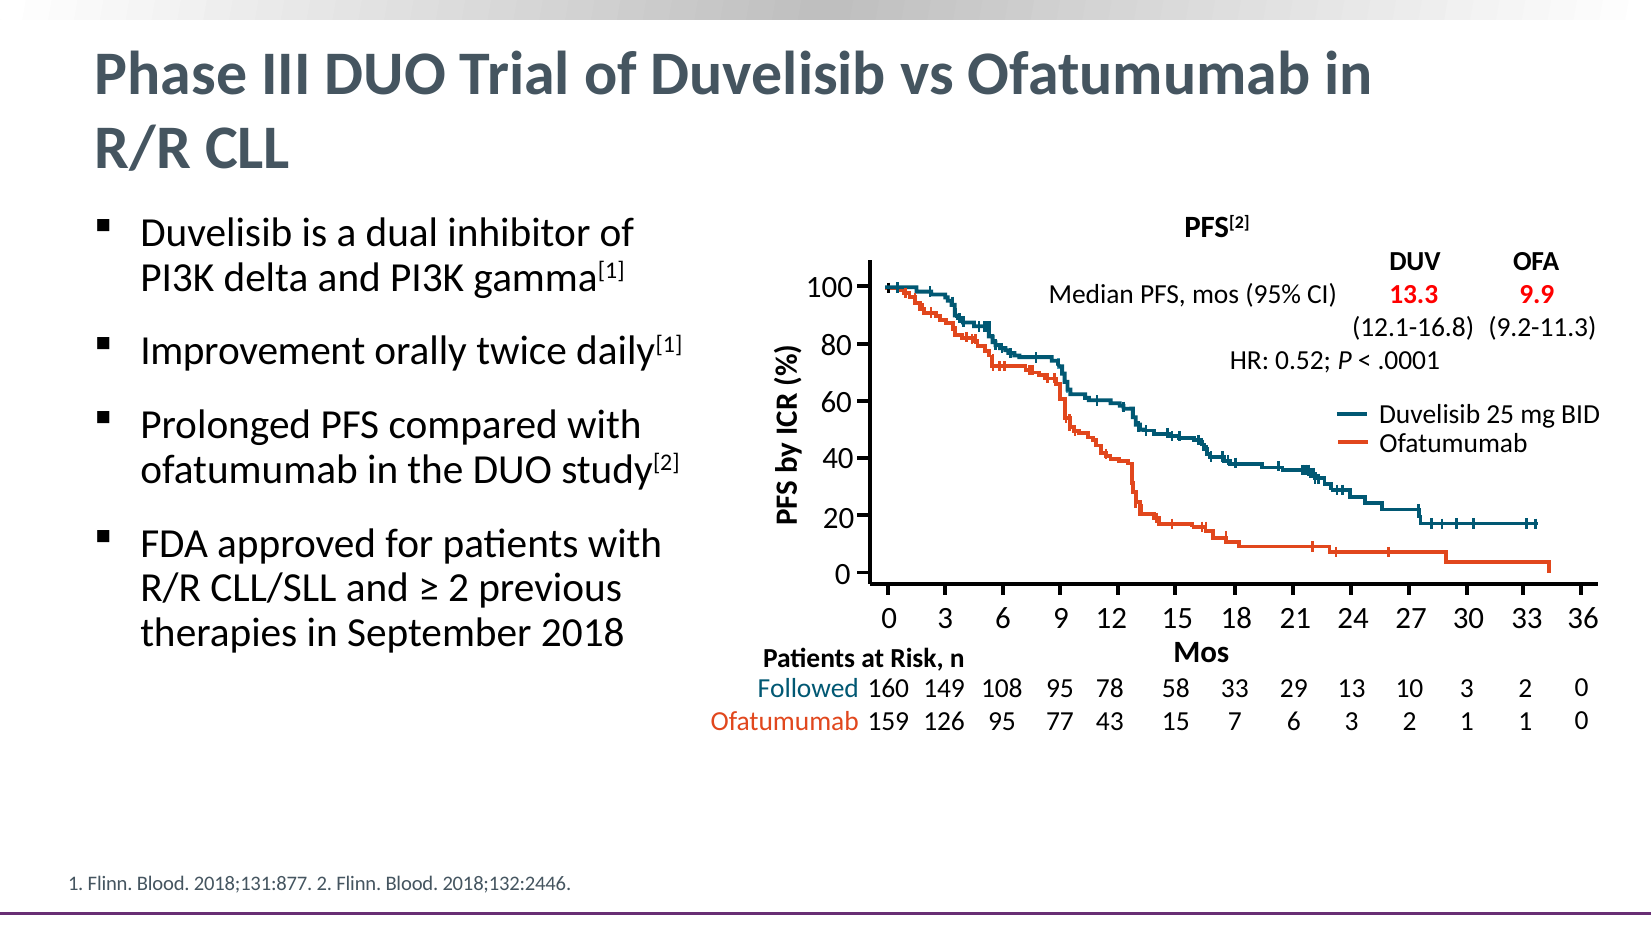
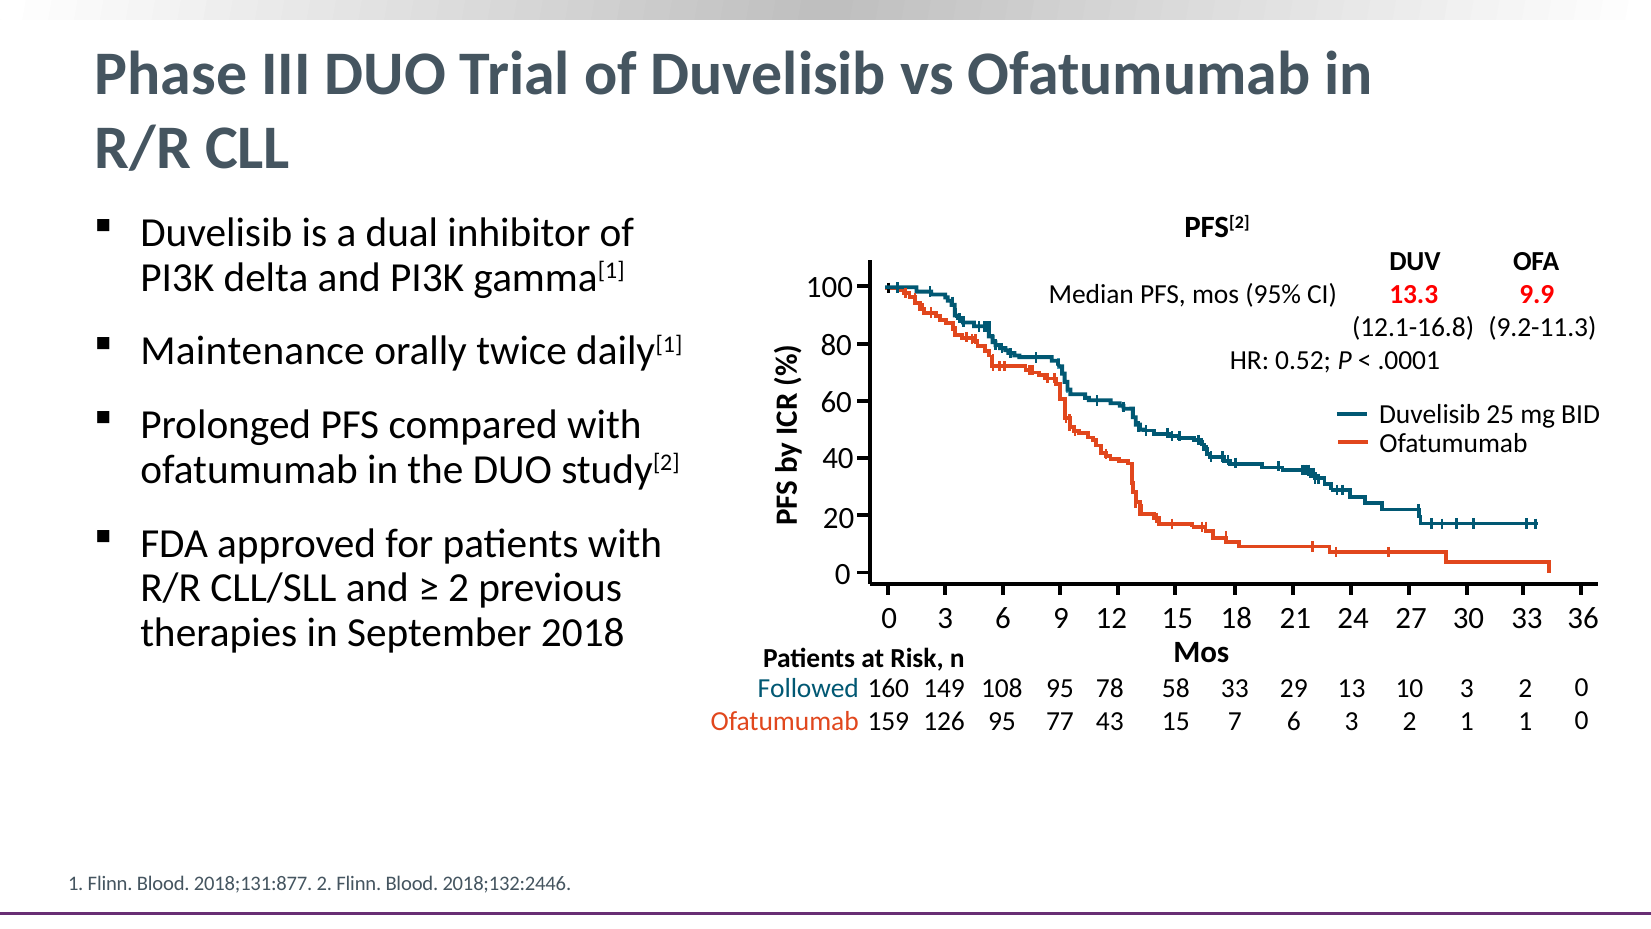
Improvement: Improvement -> Maintenance (253, 351)
